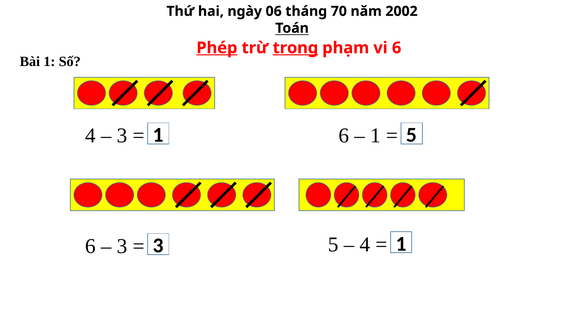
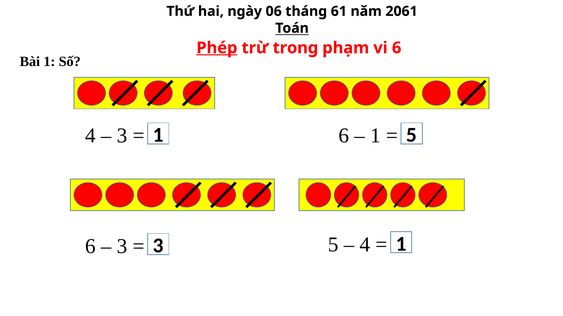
70: 70 -> 61 (339, 11)
2002: 2002 -> 2061 (402, 11)
trong underline: present -> none (295, 48)
